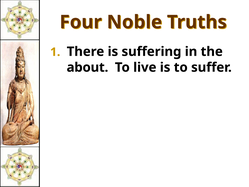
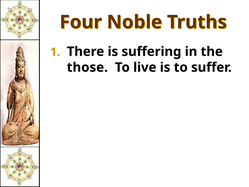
about: about -> those (87, 67)
